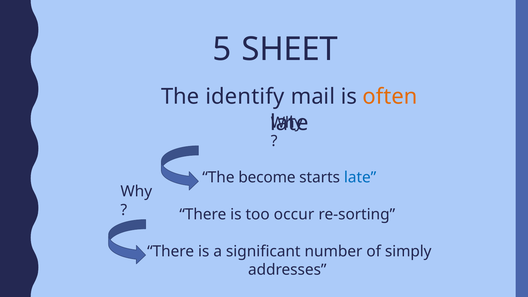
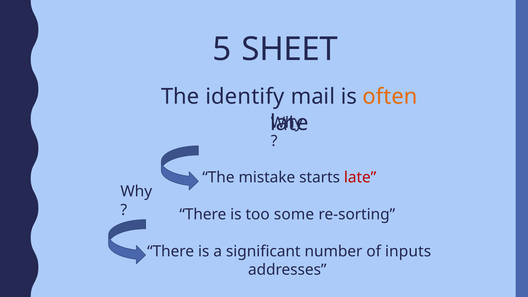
become: become -> mistake (267, 177)
late colour: blue -> red (360, 177)
occur: occur -> some (294, 214)
simply: simply -> inputs (408, 251)
